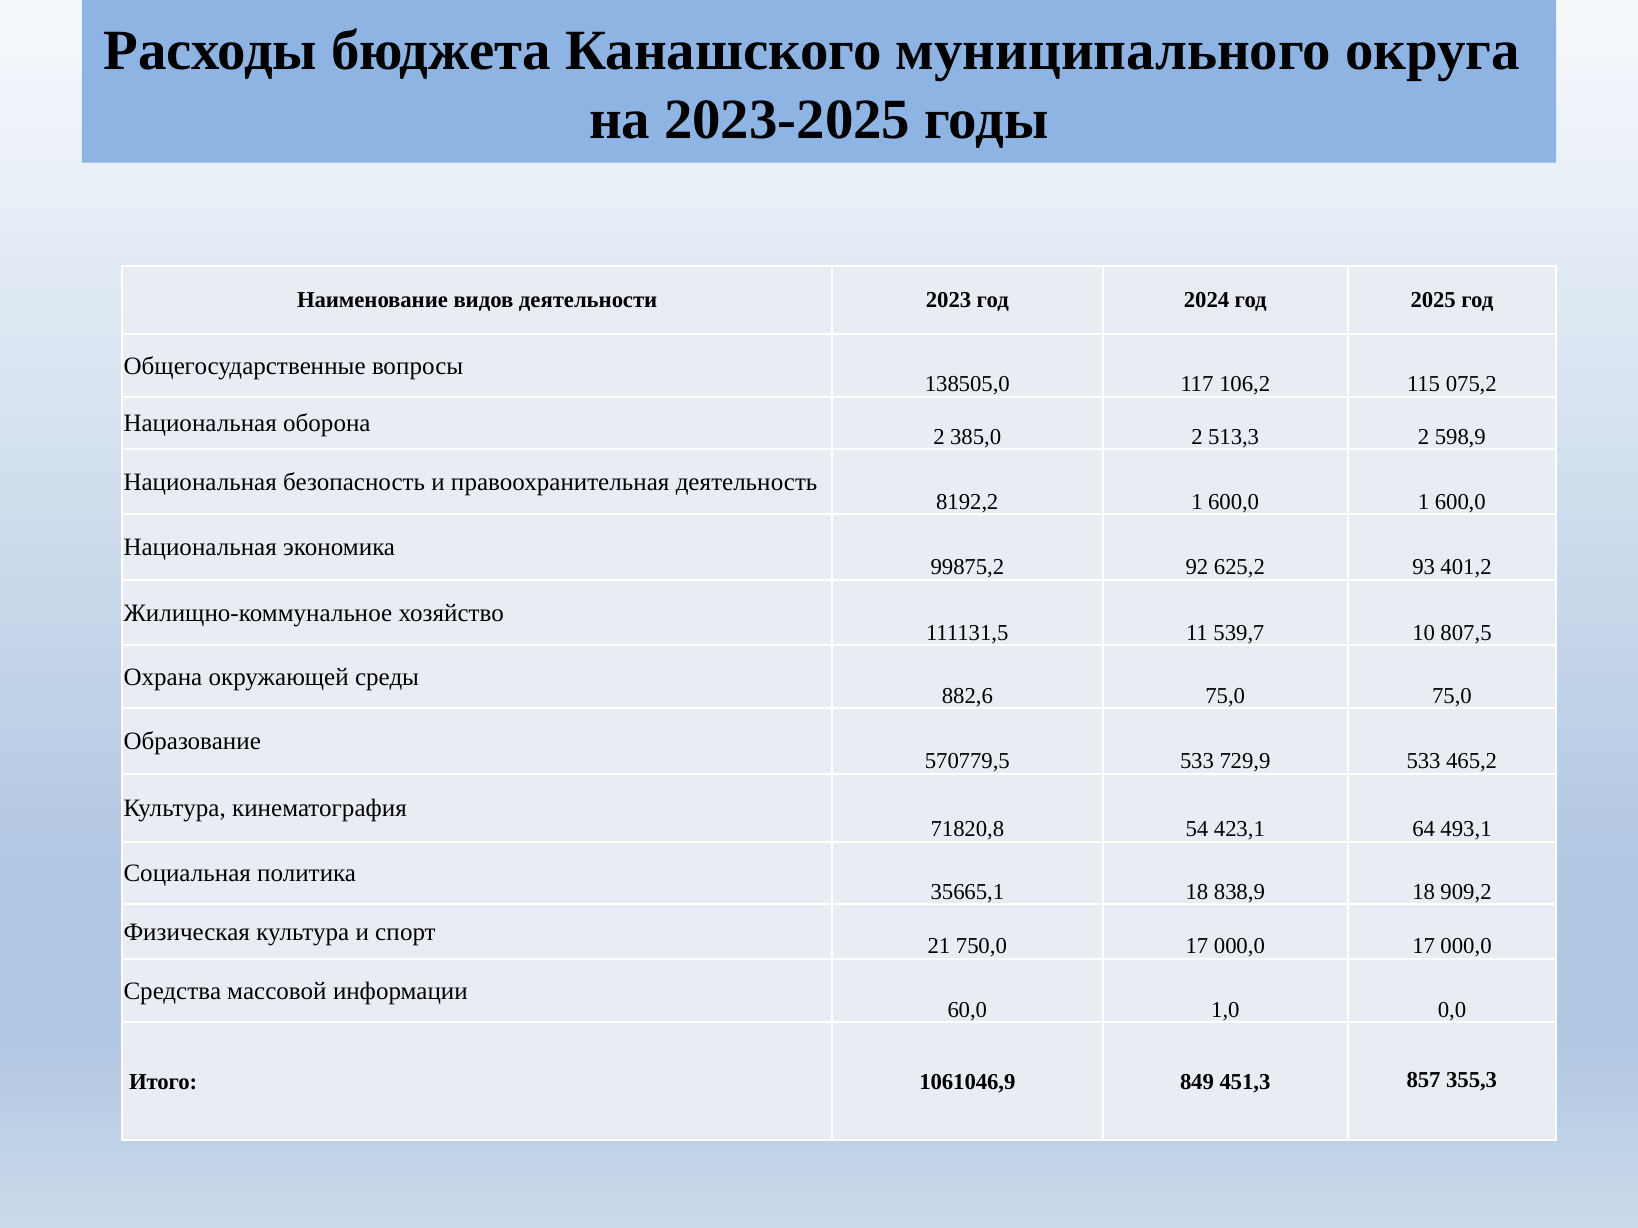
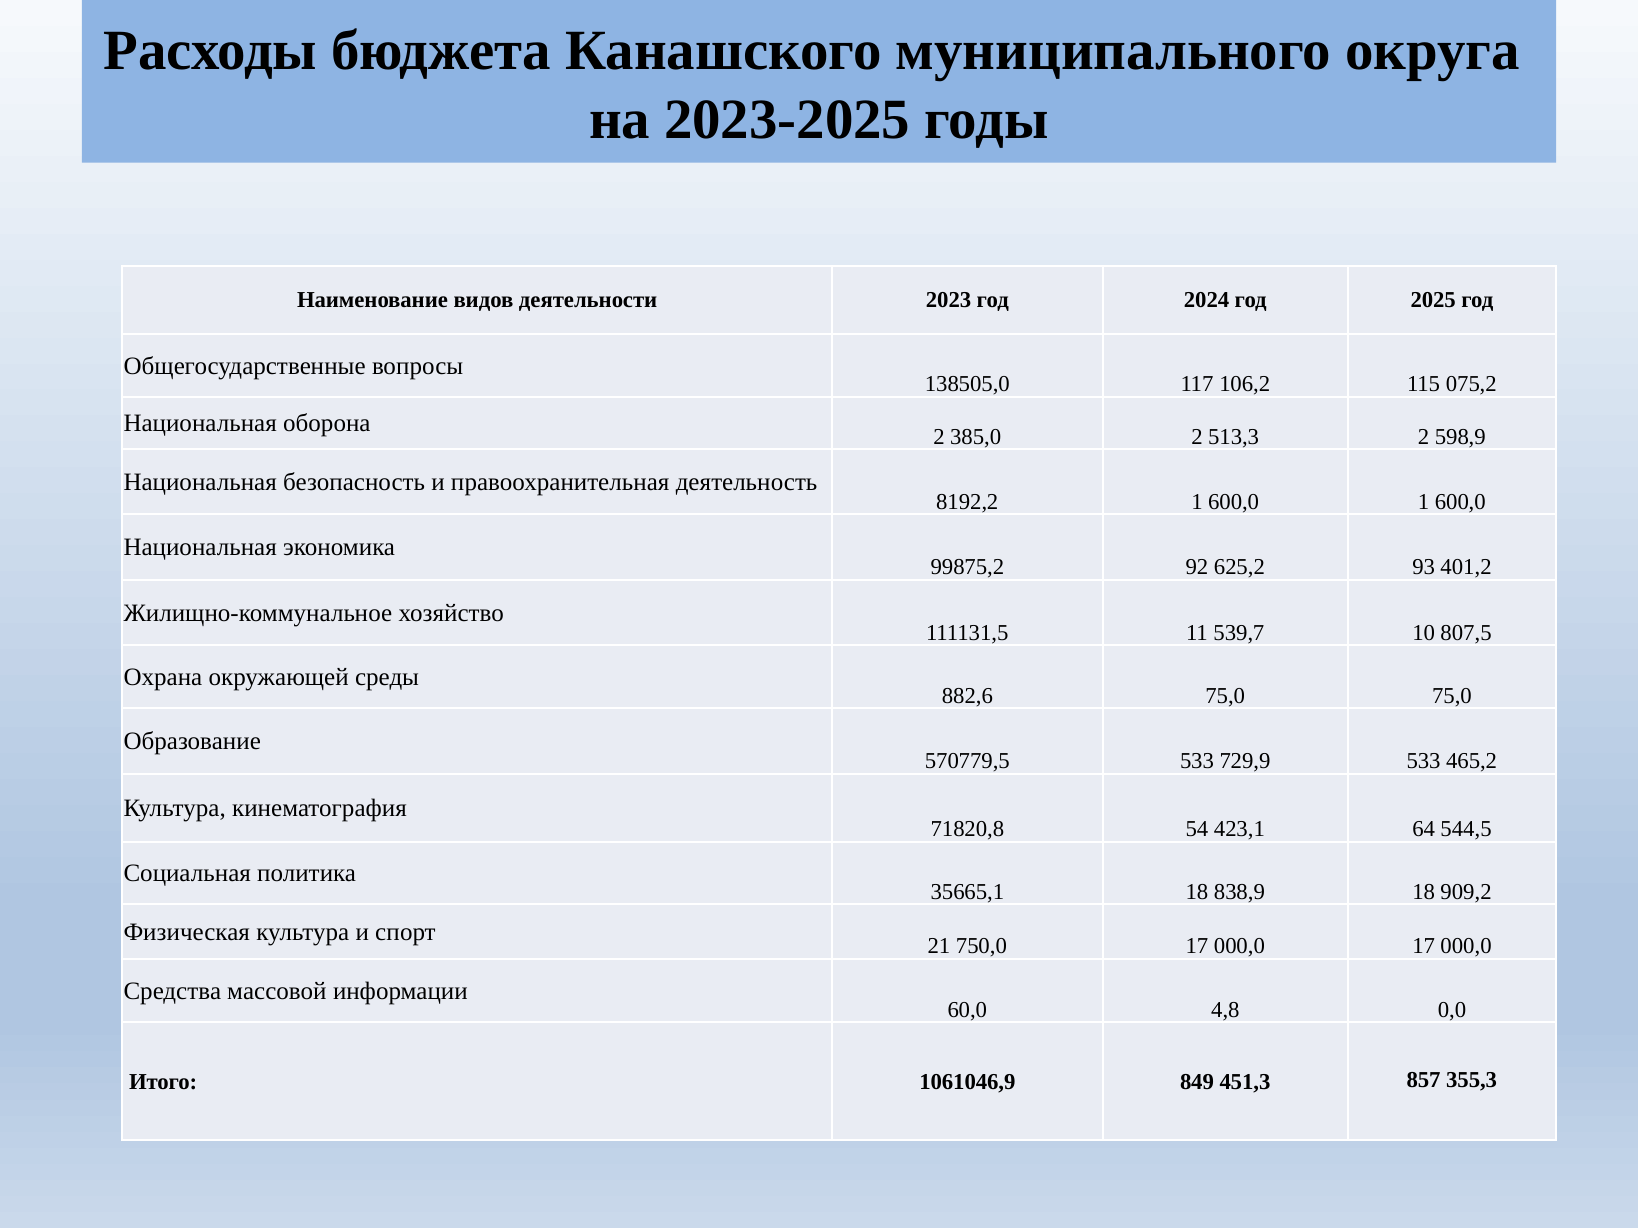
493,1: 493,1 -> 544,5 (1466, 830)
1,0: 1,0 -> 4,8 (1225, 1010)
